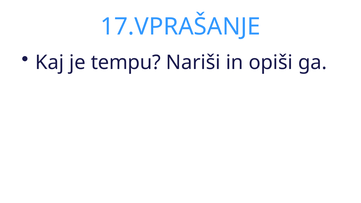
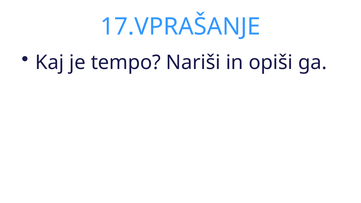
tempu: tempu -> tempo (126, 63)
